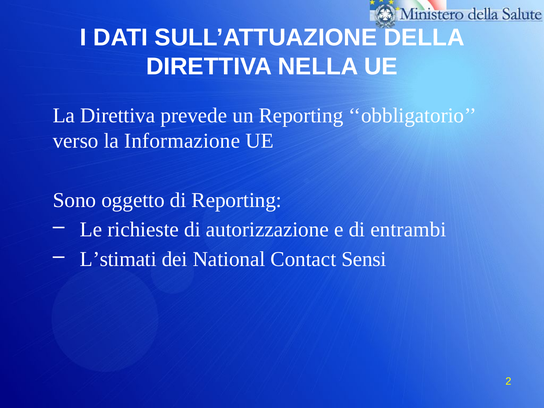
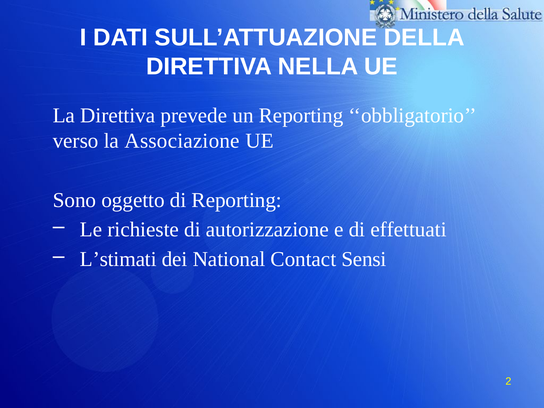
Informazione: Informazione -> Associazione (182, 141)
entrambi: entrambi -> effettuati (408, 230)
